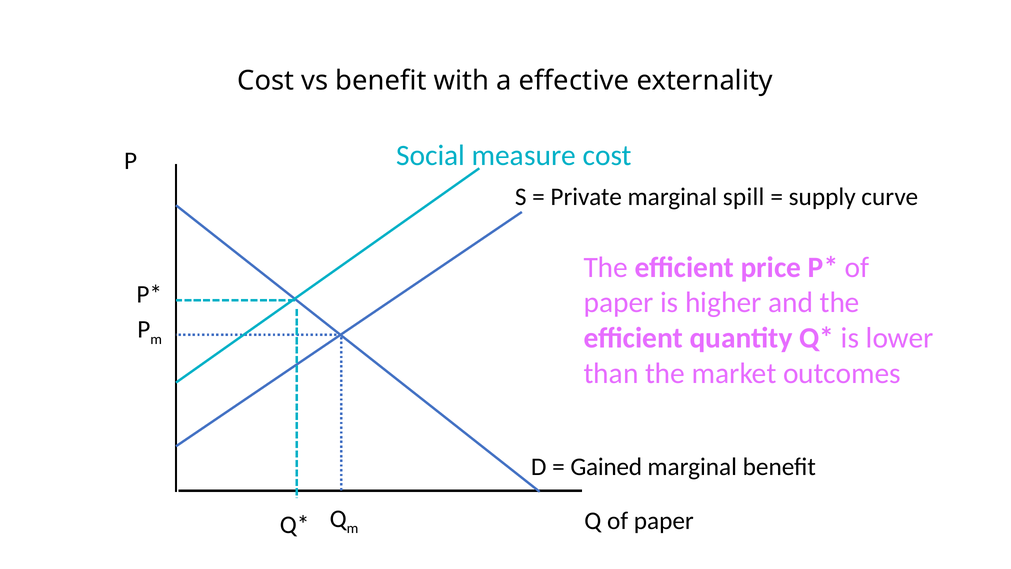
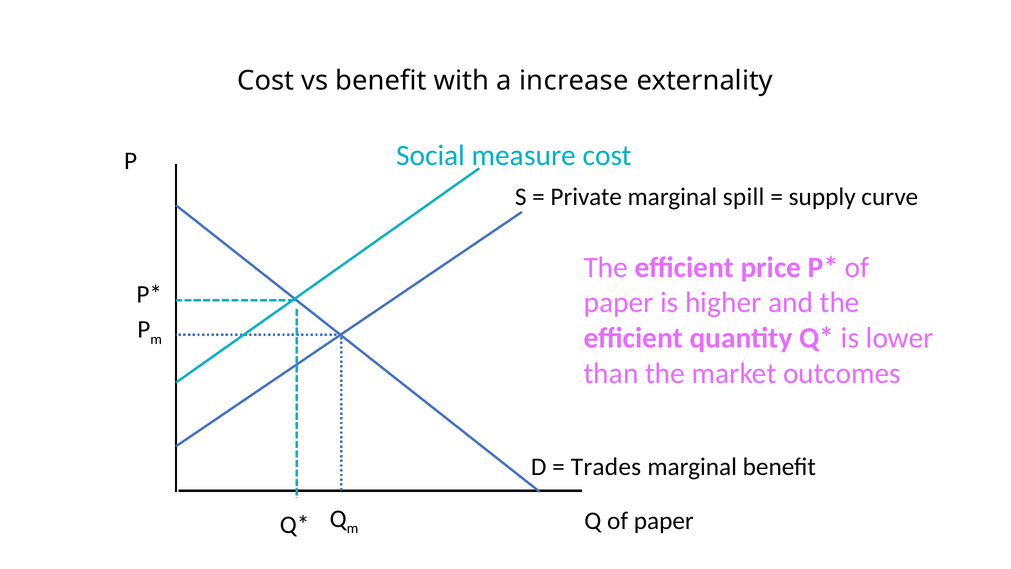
effective: effective -> increase (574, 80)
Gained: Gained -> Trades (606, 467)
